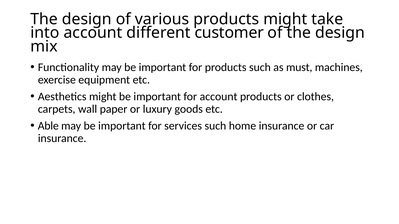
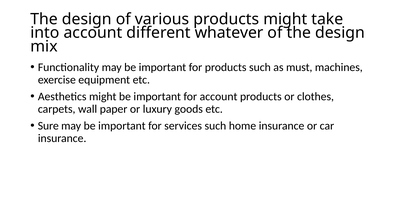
customer: customer -> whatever (229, 33)
Able: Able -> Sure (48, 126)
